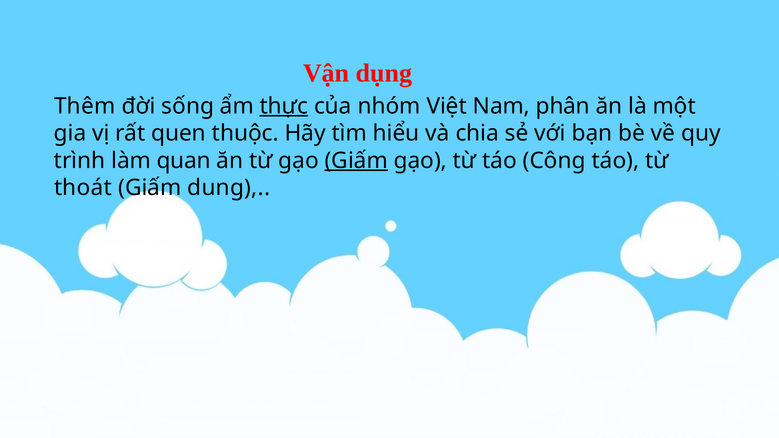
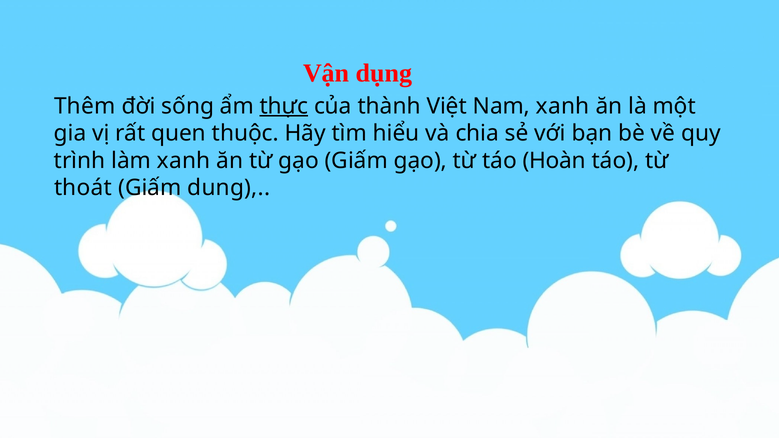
nhóm: nhóm -> thành (389, 106)
Nam phân: phân -> xanh (563, 106)
làm quan: quan -> xanh (184, 161)
Giấm underline: present -> none (356, 161)
Công: Công -> Hoàn (554, 161)
